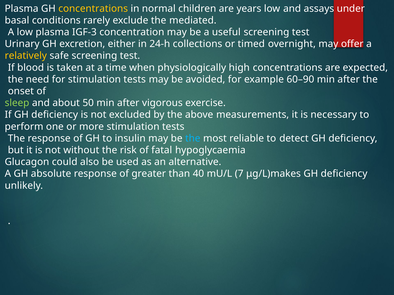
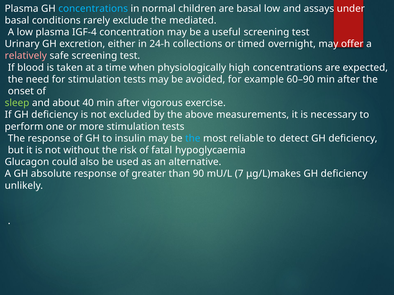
concentrations colour: yellow -> light blue (93, 9)
are years: years -> basal (249, 9)
IGF-3: IGF-3 -> IGF-4 (84, 32)
relatively colour: yellow -> pink (26, 56)
50: 50 -> 40 (88, 103)
40: 40 -> 90 (198, 174)
